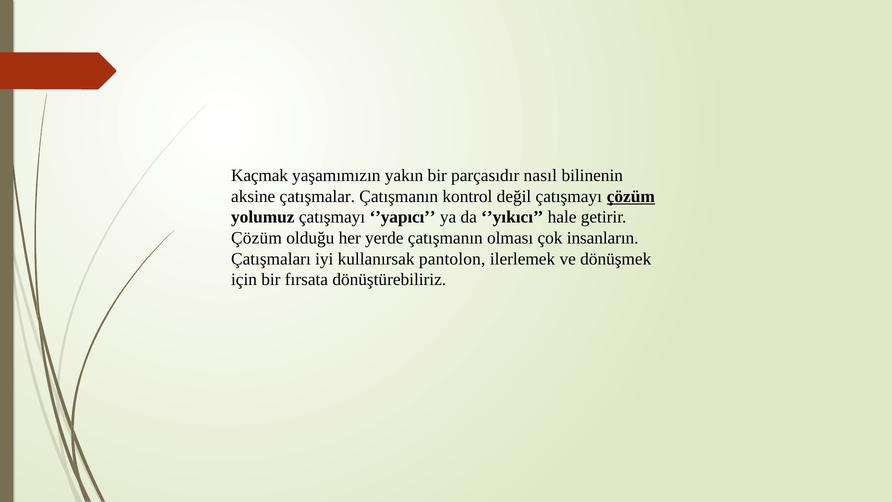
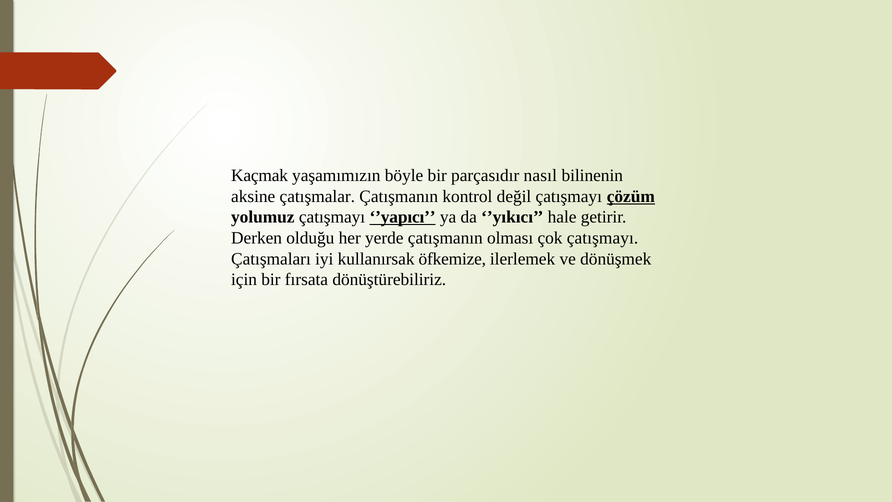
yakın: yakın -> böyle (404, 175)
’yapıcı underline: none -> present (403, 217)
Çözüm: Çözüm -> Derken (257, 238)
çok insanların: insanların -> çatışmayı (603, 238)
pantolon: pantolon -> öfkemize (452, 259)
